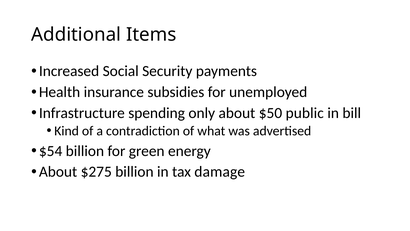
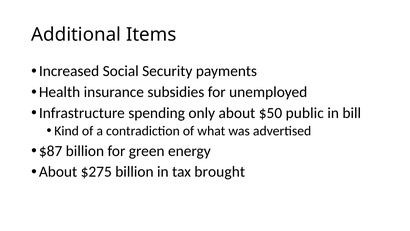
$54: $54 -> $87 (51, 151)
damage: damage -> brought (220, 172)
